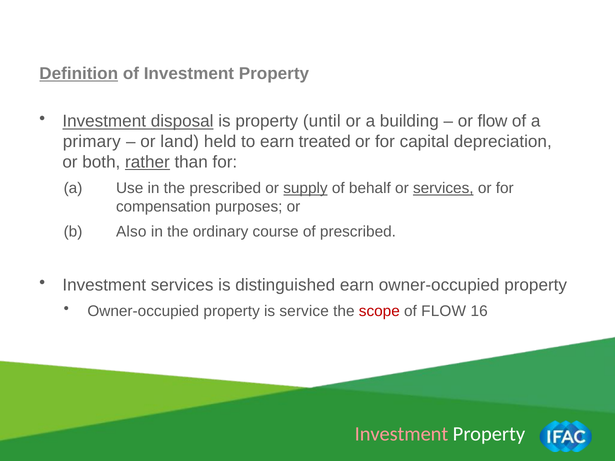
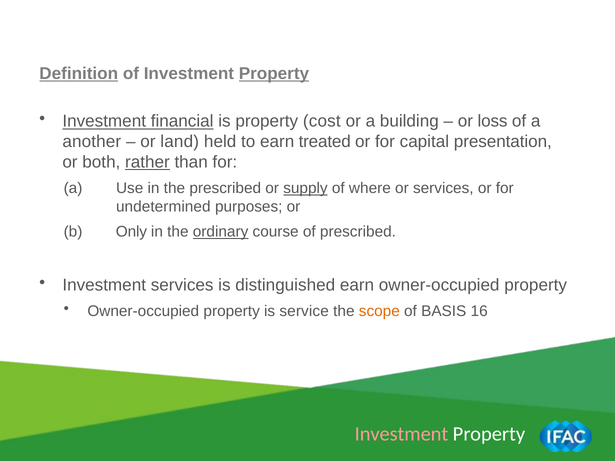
Property underline: none -> present (274, 74)
disposal: disposal -> financial (182, 121)
until: until -> cost (322, 121)
or flow: flow -> loss (492, 121)
primary: primary -> another (92, 142)
depreciation: depreciation -> presentation (503, 142)
behalf: behalf -> where (370, 188)
services underline: present -> none (443, 188)
compensation: compensation -> undetermined (163, 207)
Also: Also -> Only (131, 232)
ordinary underline: none -> present (221, 232)
scope colour: red -> orange (379, 311)
of FLOW: FLOW -> BASIS (444, 311)
